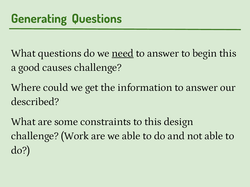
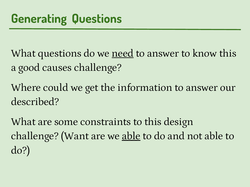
begin: begin -> know (205, 53)
Work: Work -> Want (75, 136)
able underline: none -> present (131, 136)
